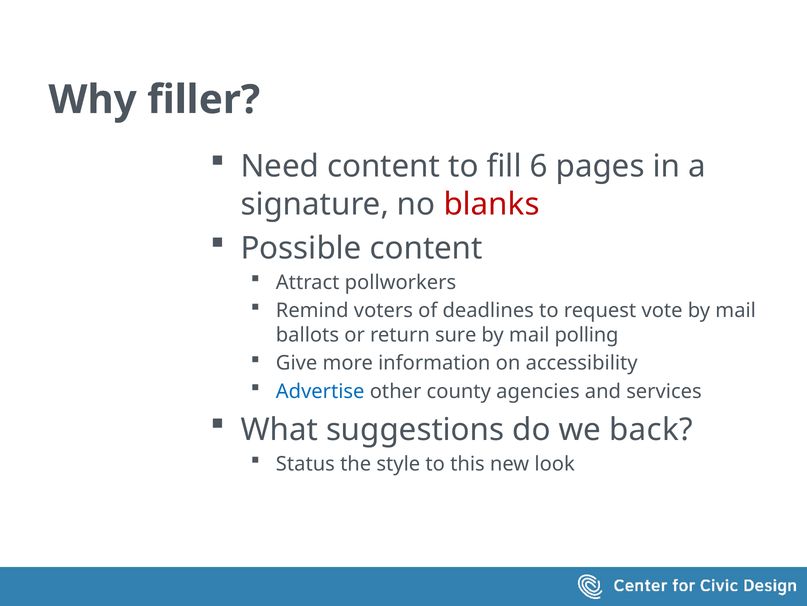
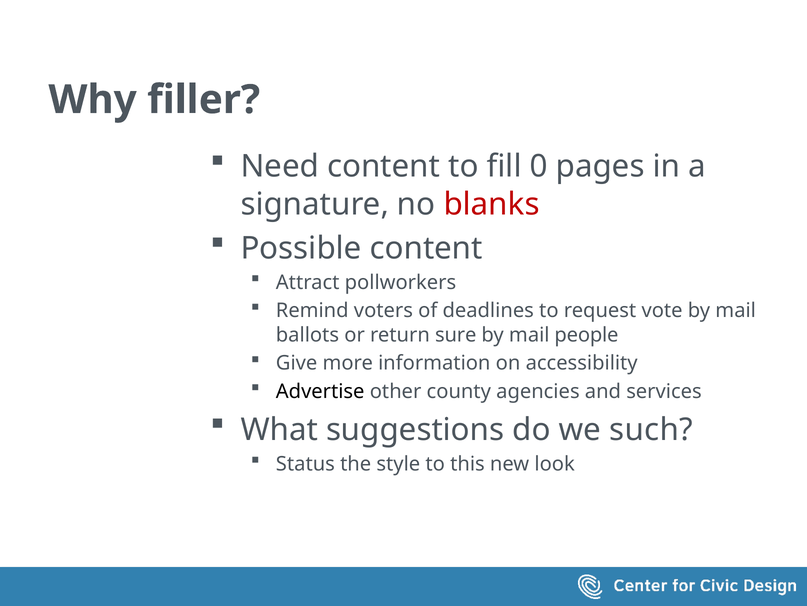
6: 6 -> 0 (539, 166)
polling: polling -> people (586, 335)
Advertise colour: blue -> black (320, 391)
back: back -> such (651, 429)
